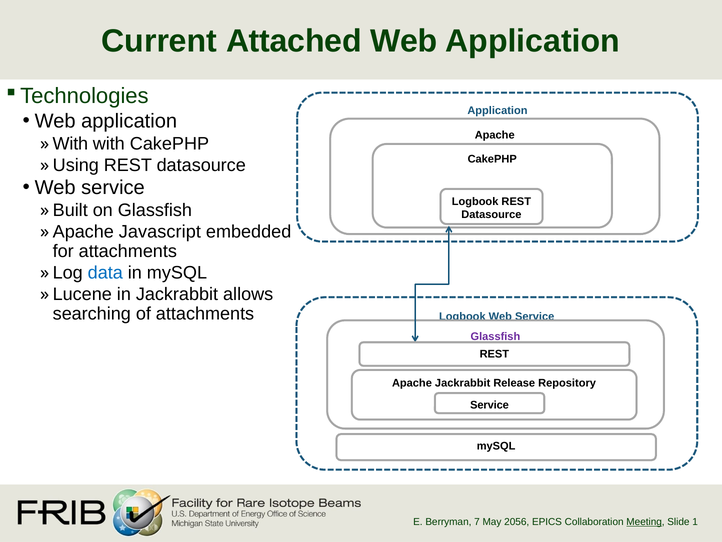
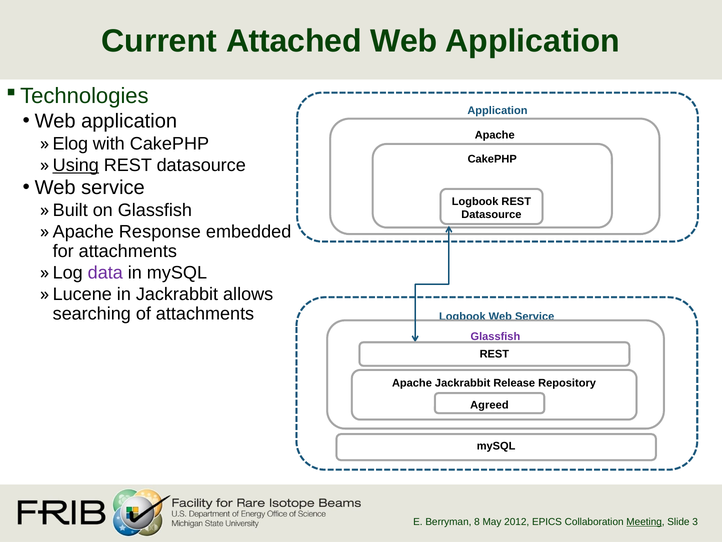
With: With -> Elog (70, 143)
Using underline: none -> present (76, 165)
Javascript: Javascript -> Response (160, 232)
data colour: blue -> purple (105, 273)
Service: Service -> Agreed (489, 405)
7: 7 -> 8 (477, 522)
2056: 2056 -> 2012 (517, 522)
1: 1 -> 3 (695, 522)
